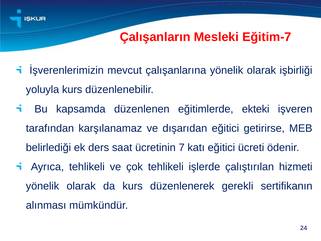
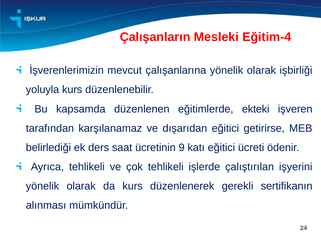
Eğitim-7: Eğitim-7 -> Eğitim-4 (267, 37)
7: 7 -> 9 (182, 147)
hizmeti: hizmeti -> işyerini (296, 167)
